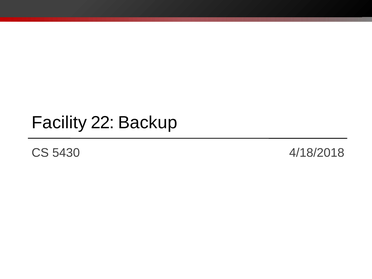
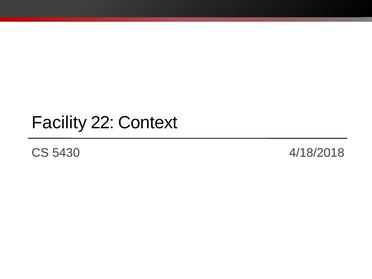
Backup: Backup -> Context (148, 123)
